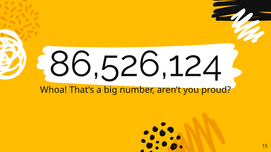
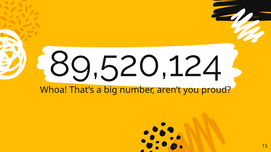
86,526,124: 86,526,124 -> 89,520,124 (136, 64)
